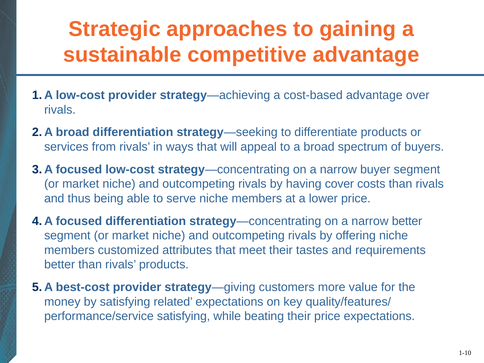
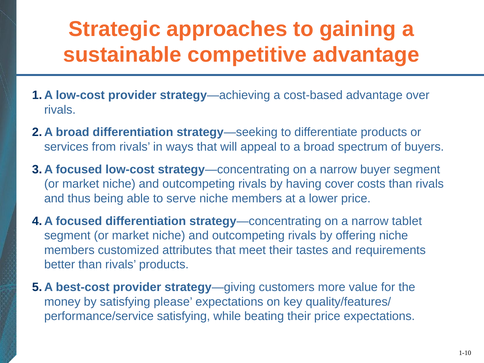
narrow better: better -> tablet (407, 221)
related: related -> please (173, 302)
